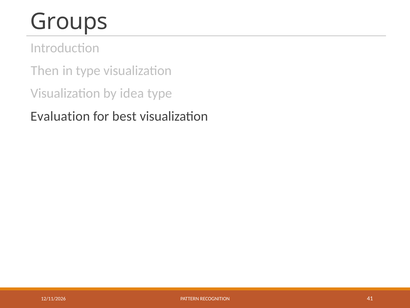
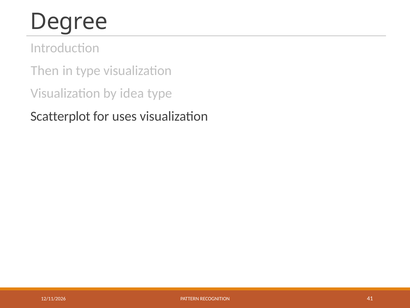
Groups: Groups -> Degree (69, 21)
Evaluation: Evaluation -> Scatterplot (60, 116)
best: best -> uses (124, 116)
